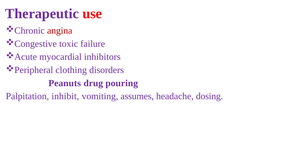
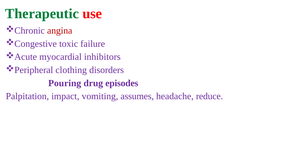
Therapeutic colour: purple -> green (42, 14)
Peanuts: Peanuts -> Pouring (65, 83)
pouring: pouring -> episodes (122, 83)
inhibit: inhibit -> impact (65, 96)
dosing: dosing -> reduce (209, 96)
